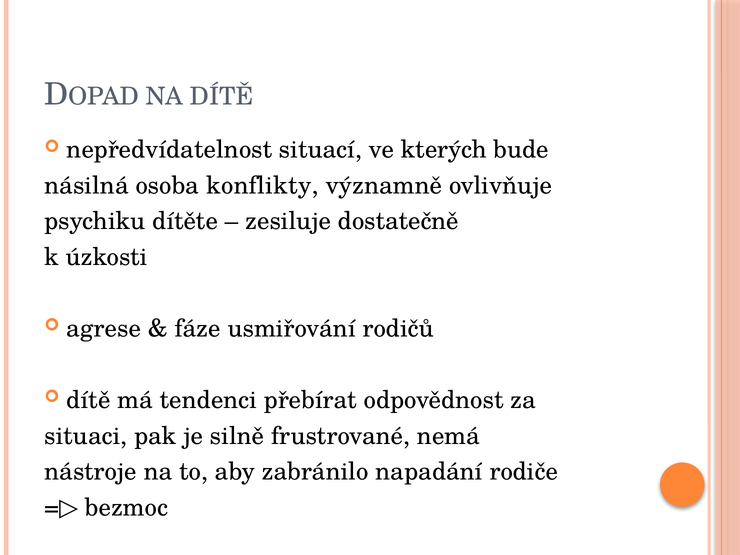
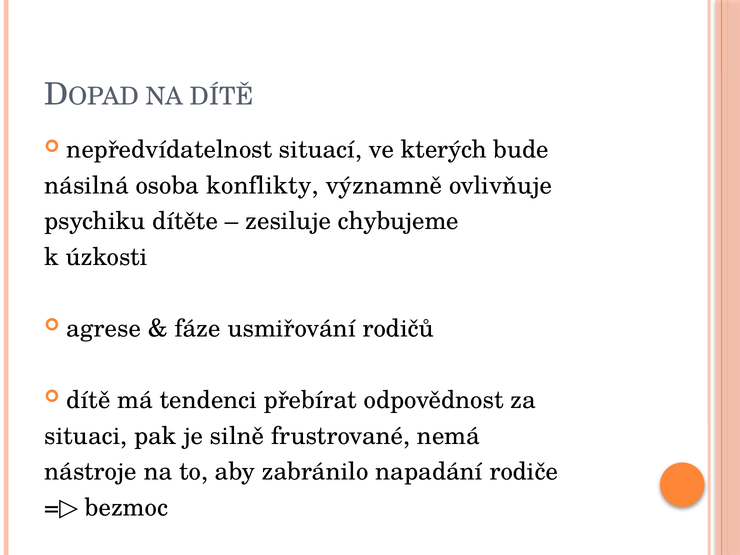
dostatečně: dostatečně -> chybujeme (398, 221)
